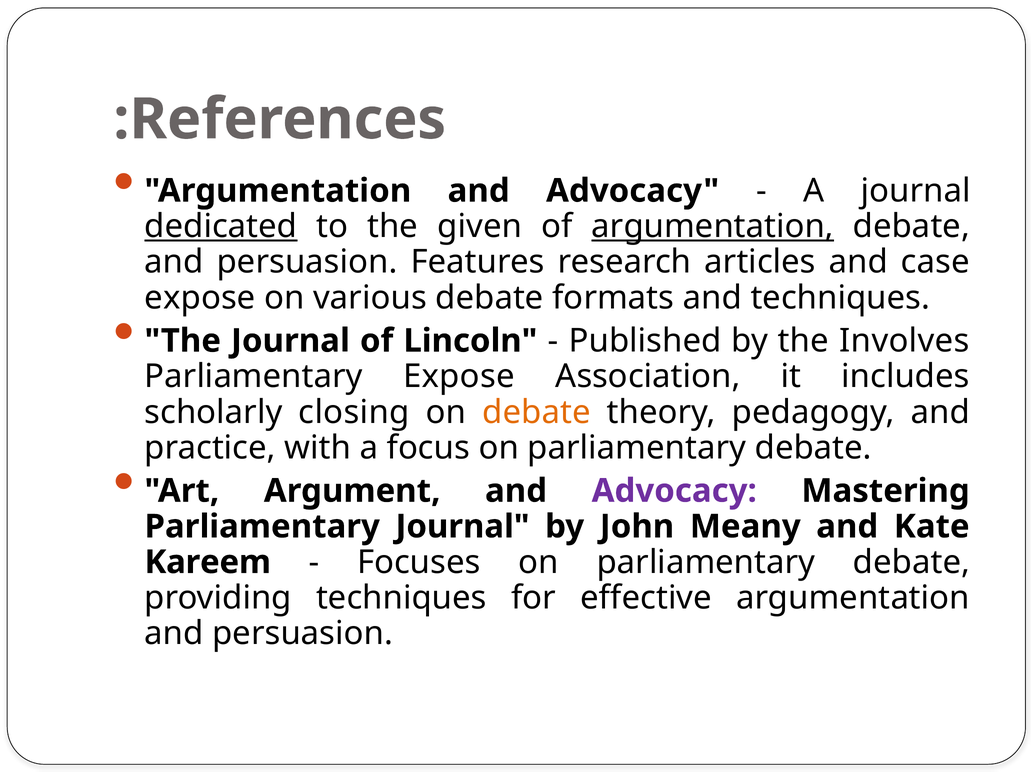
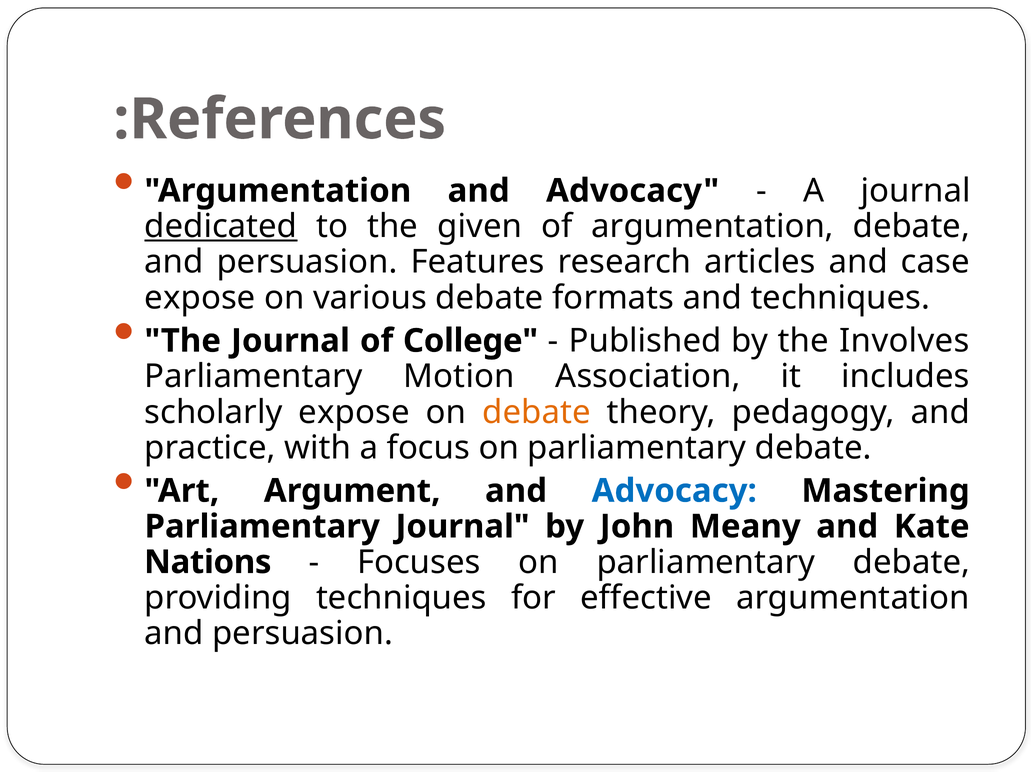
argumentation underline: present -> none (713, 226)
Lincoln: Lincoln -> College (471, 341)
Parliamentary Expose: Expose -> Motion (459, 376)
scholarly closing: closing -> expose (354, 412)
Advocacy colour: purple -> blue (674, 491)
Kareem: Kareem -> Nations (208, 562)
